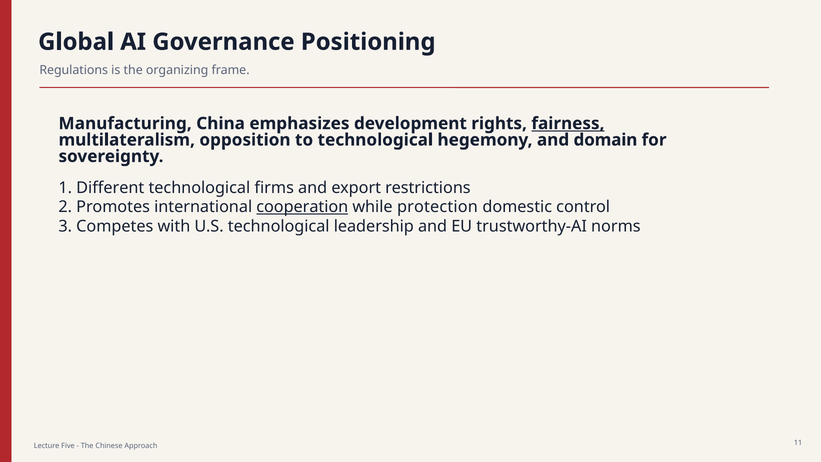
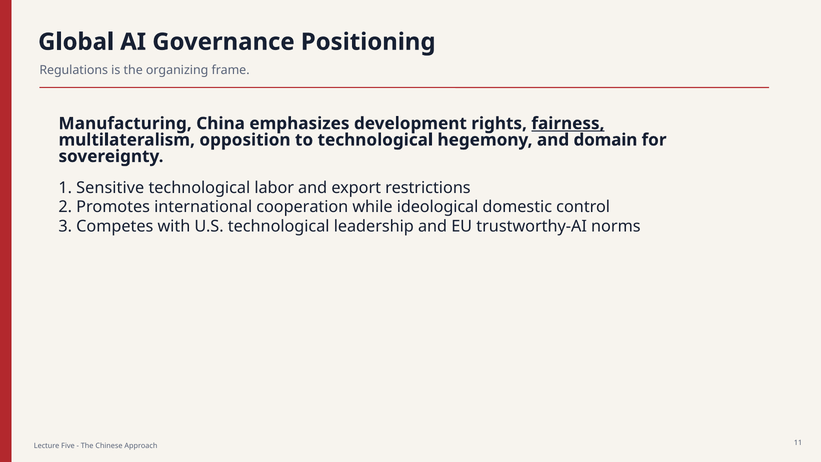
Different: Different -> Sensitive (110, 188)
firms: firms -> labor (274, 188)
cooperation underline: present -> none (302, 207)
protection: protection -> ideological (438, 207)
